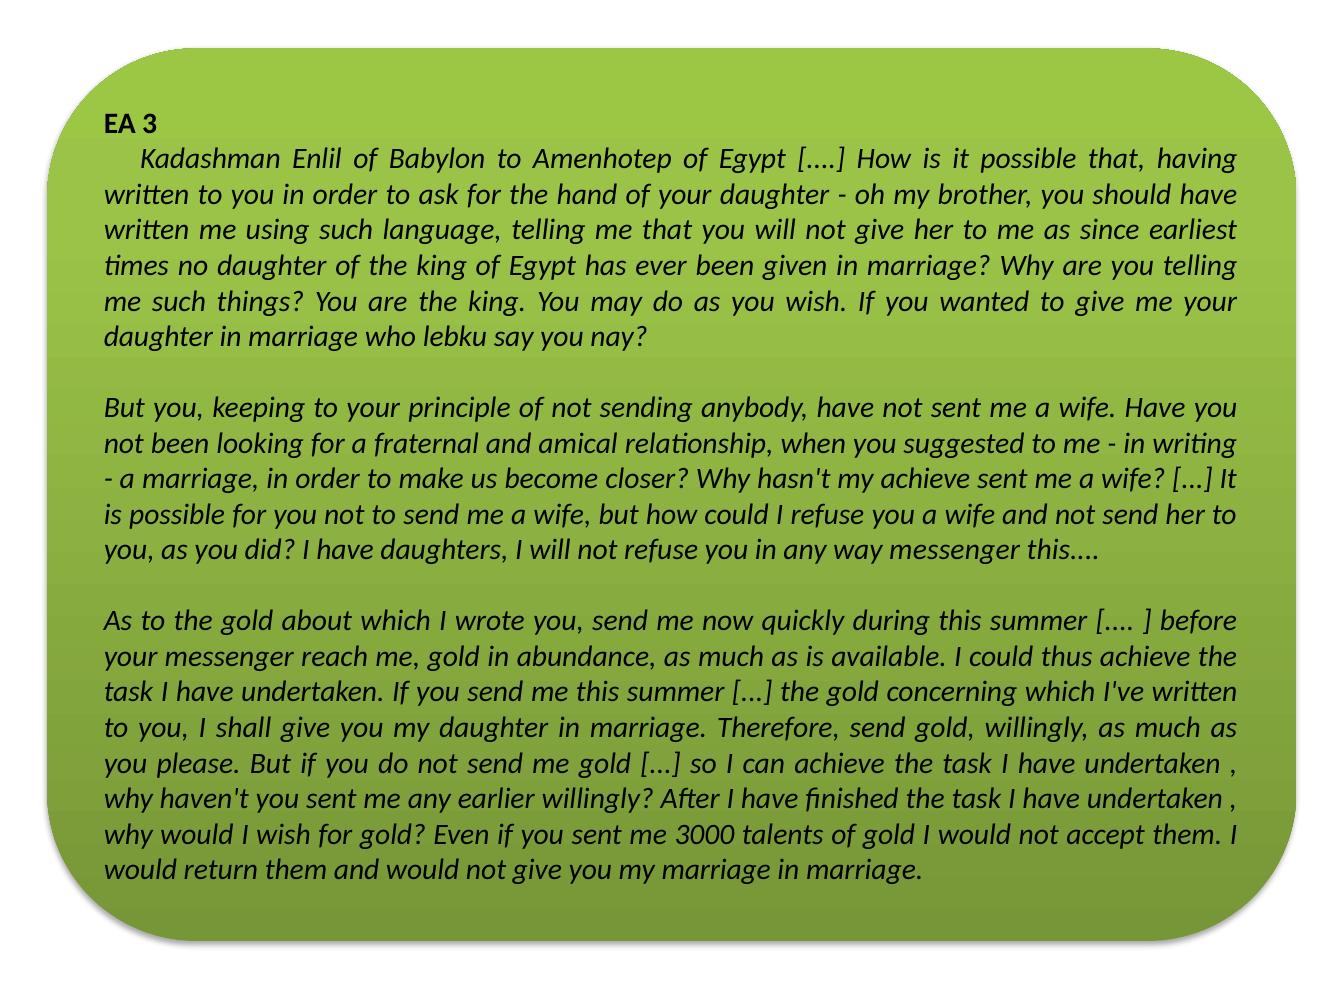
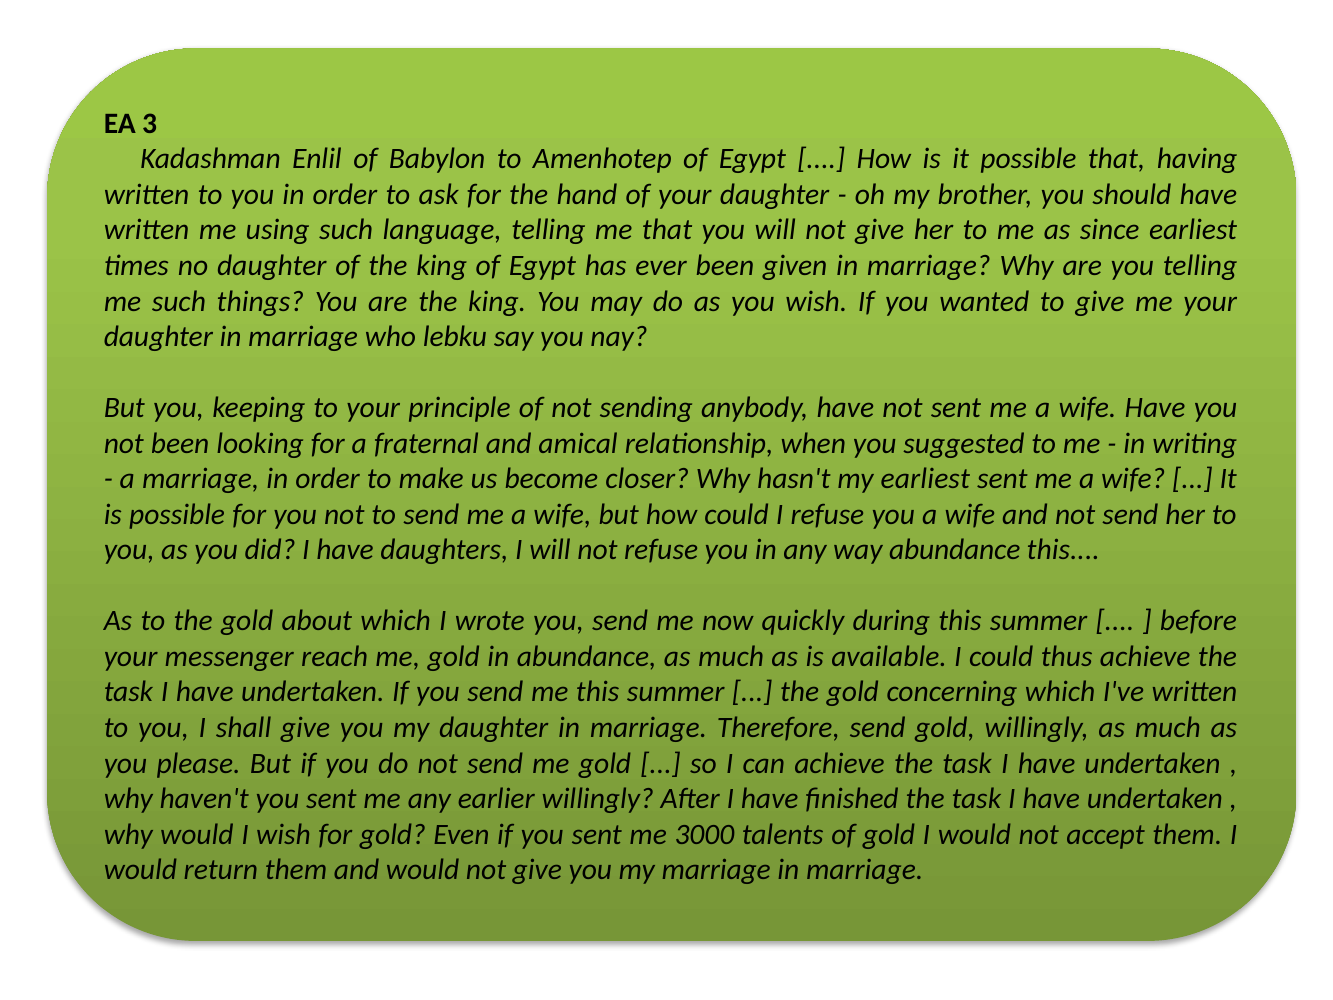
my achieve: achieve -> earliest (925, 479)
way messenger: messenger -> abundance (955, 550)
